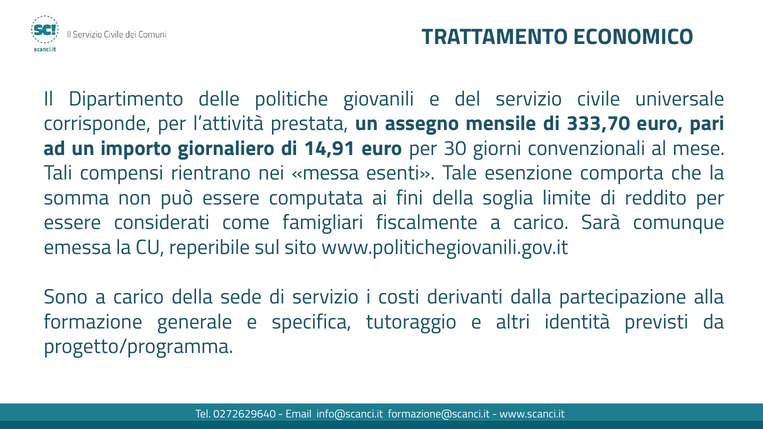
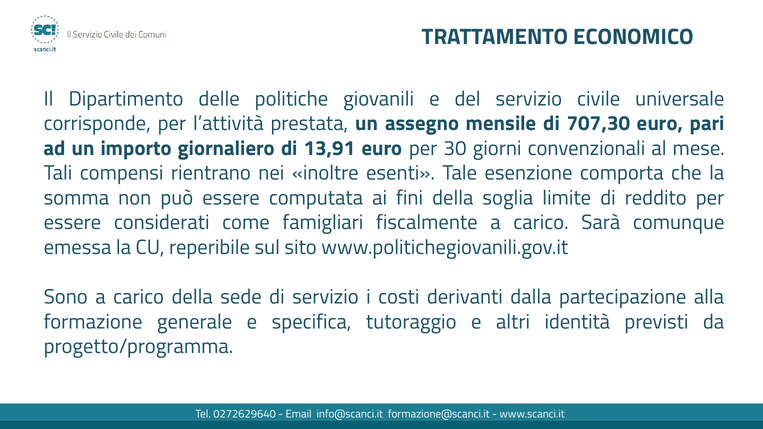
333,70: 333,70 -> 707,30 (599, 124)
14,91: 14,91 -> 13,91 (330, 148)
messa: messa -> inoltre (325, 173)
